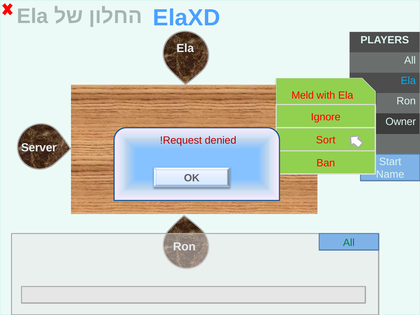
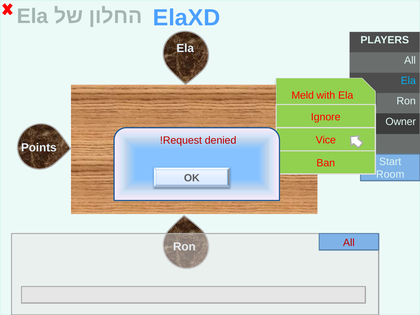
Sort: Sort -> Vice (326, 140)
Server: Server -> Points (39, 148)
Name: Name -> Room (390, 174)
All colour: green -> red (349, 243)
